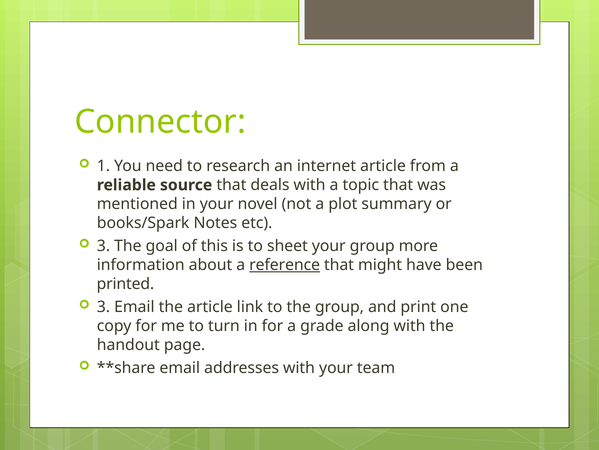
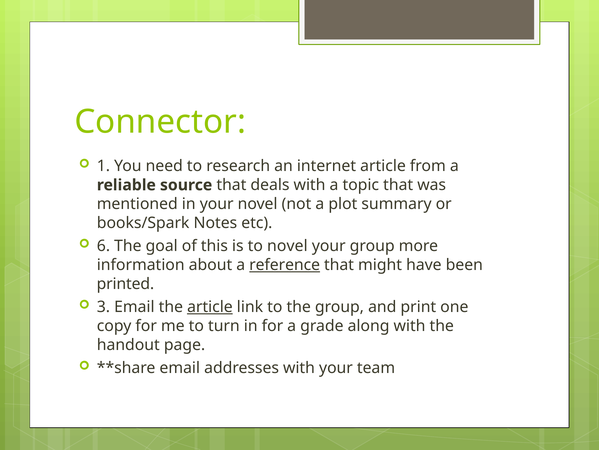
3: 3 -> 6 (103, 246)
to sheet: sheet -> novel (287, 246)
article underline: none -> present (210, 307)
